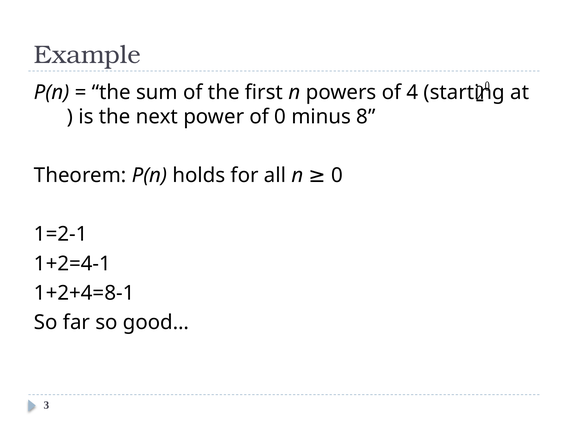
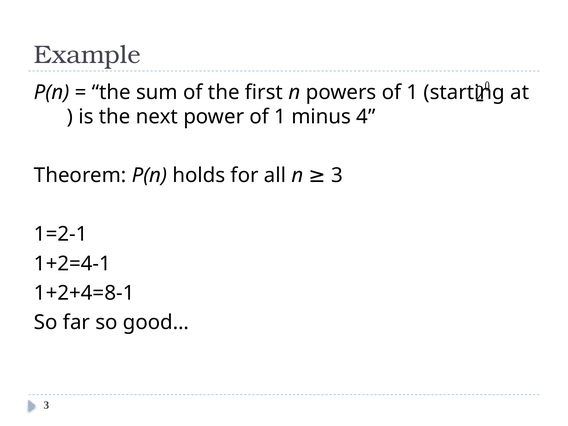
powers of 4: 4 -> 1 (412, 92)
power of 0: 0 -> 1 (280, 117)
8: 8 -> 4 (366, 117)
n 0: 0 -> 3 (337, 176)
